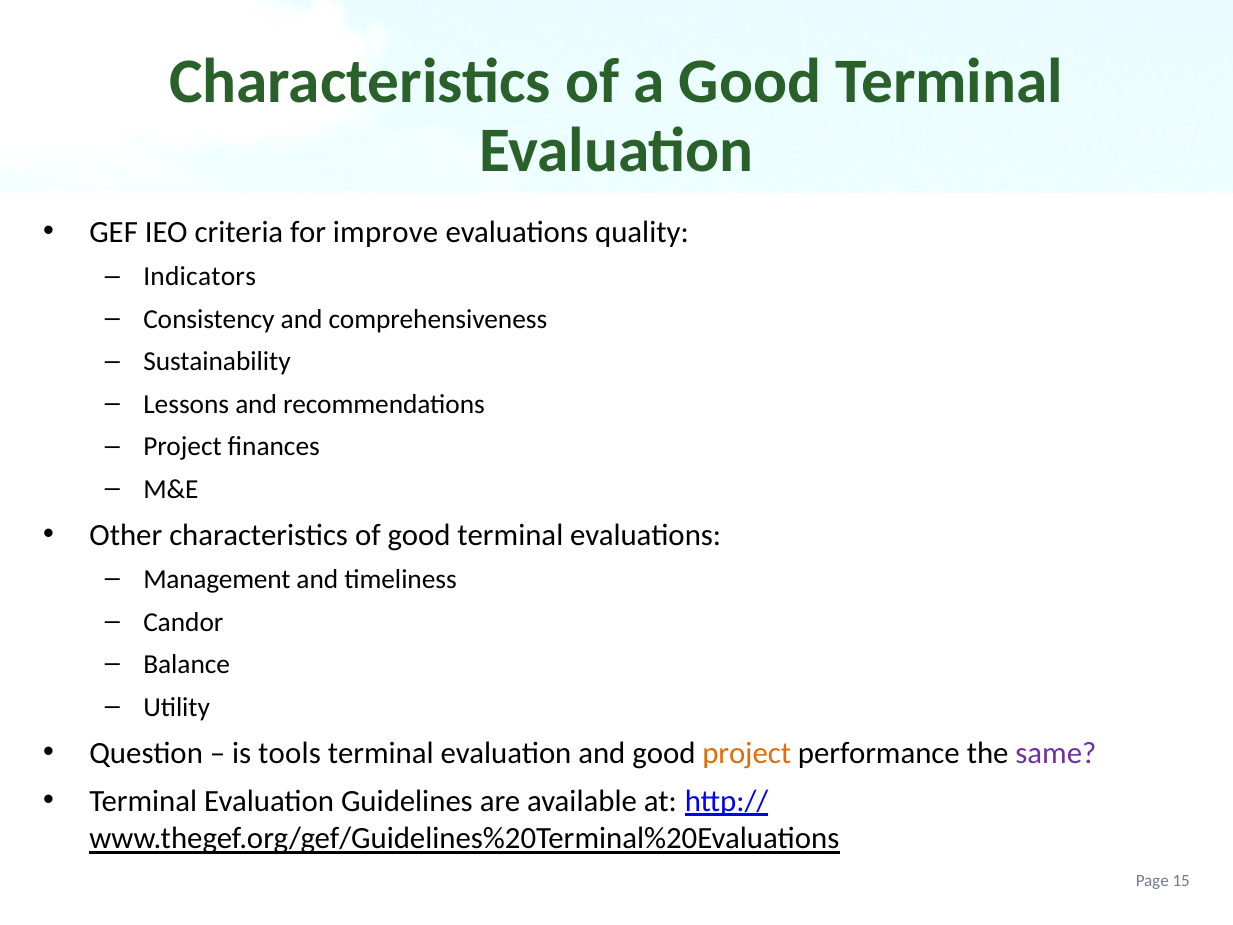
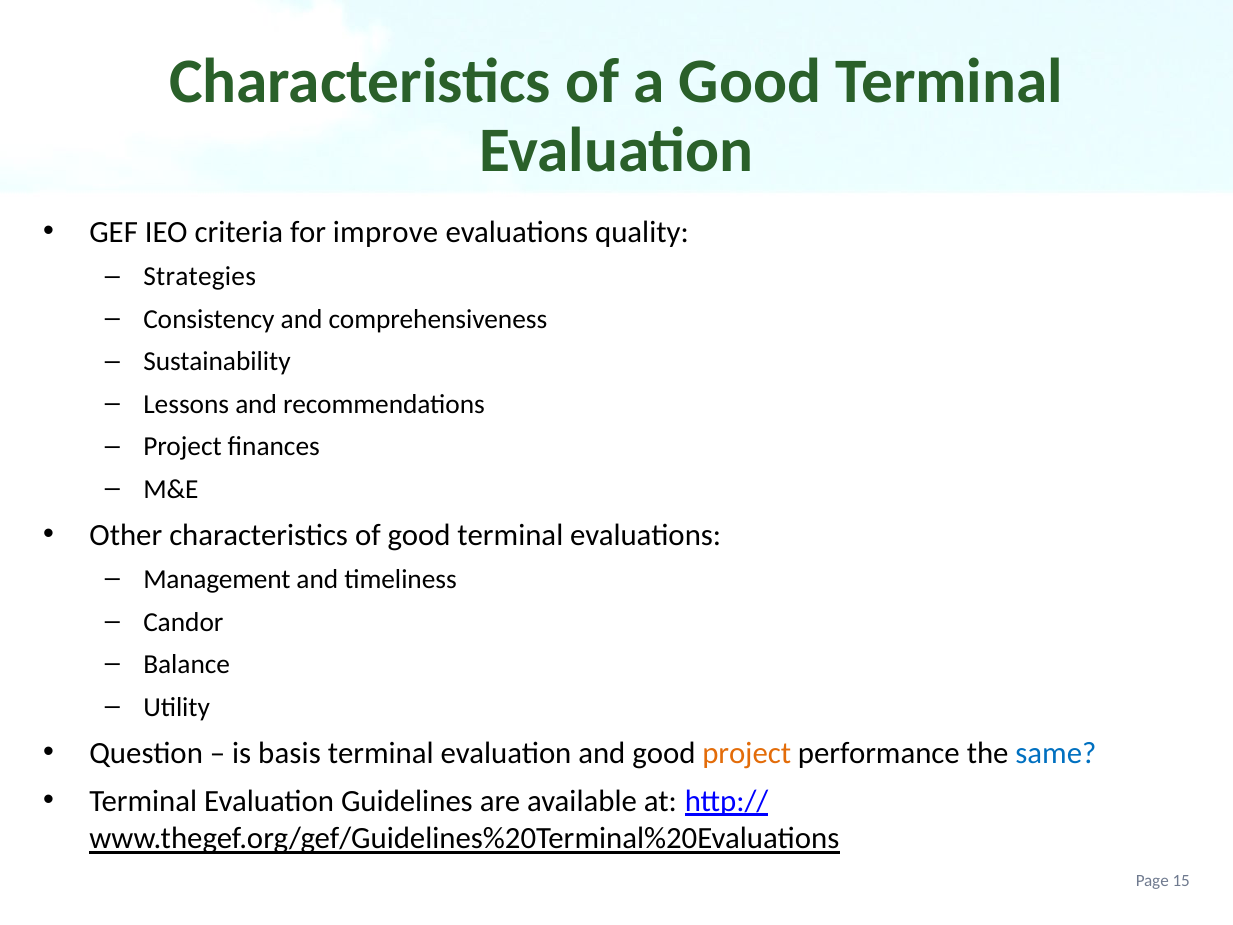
Indicators: Indicators -> Strategies (200, 277)
tools: tools -> basis (290, 753)
same colour: purple -> blue (1056, 753)
